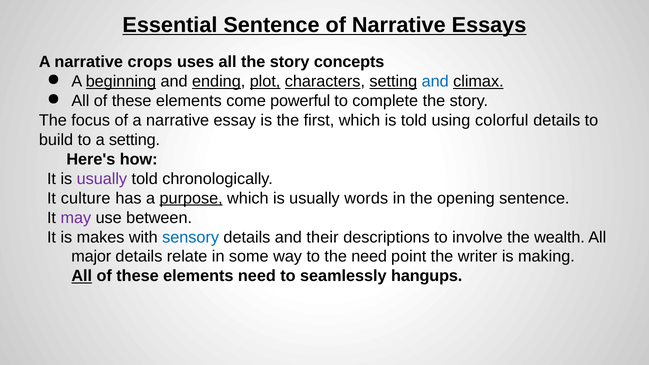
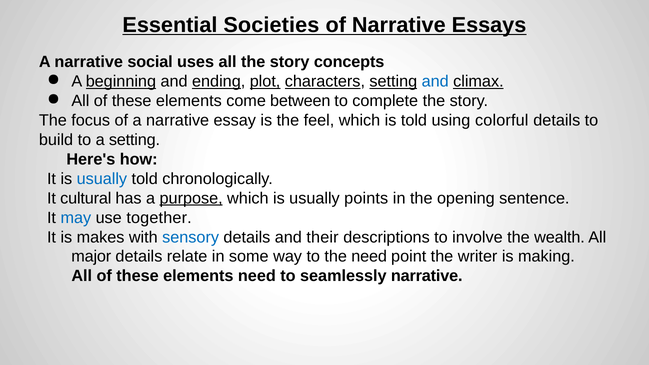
Essential Sentence: Sentence -> Societies (271, 25)
crops: crops -> social (150, 62)
powerful: powerful -> between (300, 101)
first: first -> feel (319, 120)
usually colour: purple -> blue (102, 179)
culture: culture -> cultural (86, 198)
words: words -> points (366, 198)
may colour: purple -> blue (76, 218)
between: between -> together (159, 218)
All underline: present -> none (82, 276)
seamlessly hangups: hangups -> narrative (427, 276)
